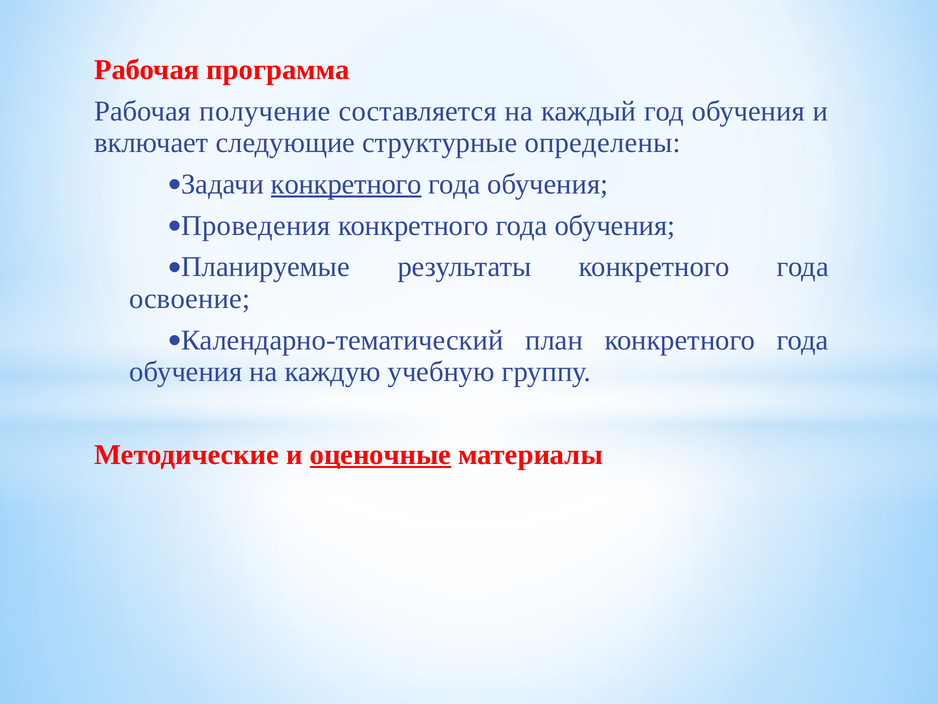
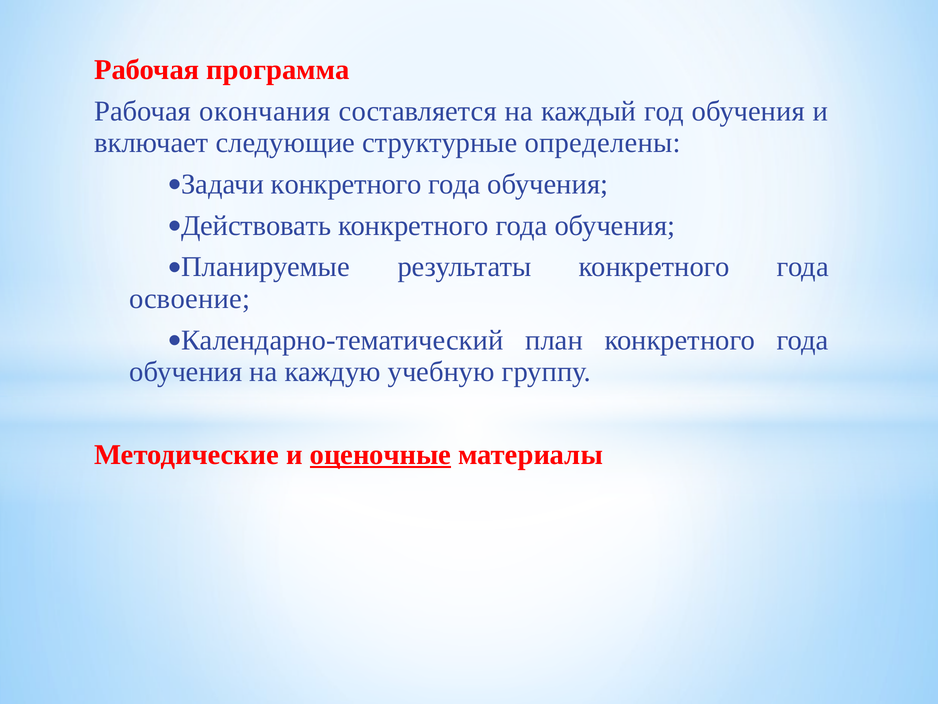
получение: получение -> окончания (265, 111)
конкретного underline: present -> none (346, 184)
Проведения: Проведения -> Действовать (256, 225)
